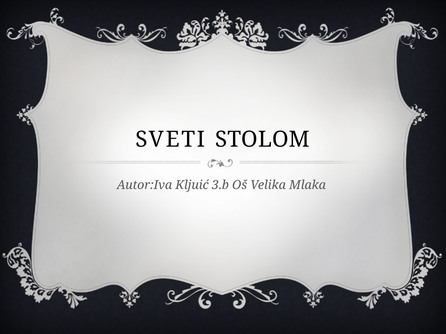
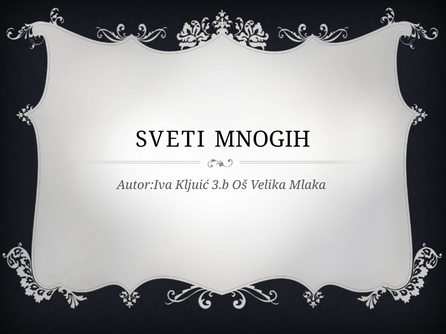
STOLOM: STOLOM -> MNOGIH (263, 140)
